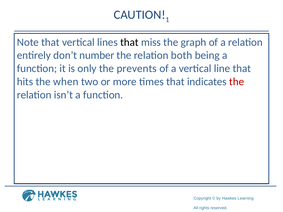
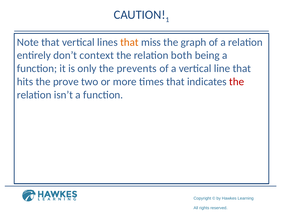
that colour: black -> orange (129, 42)
number: number -> context (97, 55)
when: when -> prove (66, 82)
